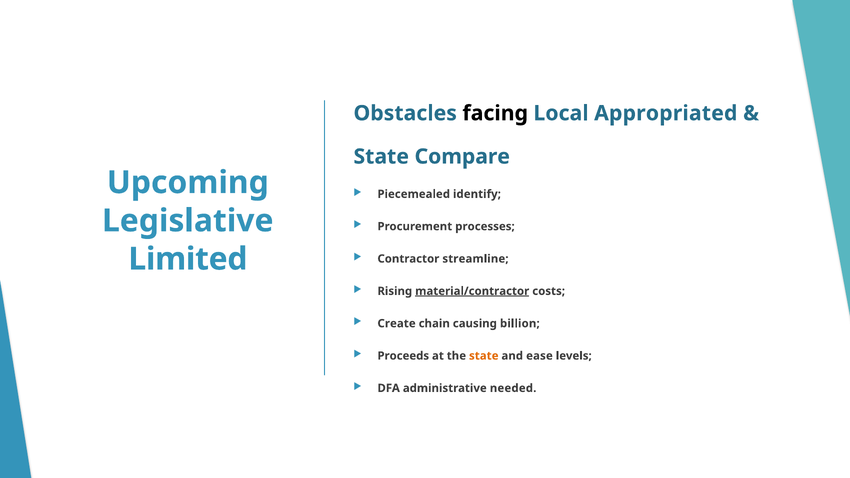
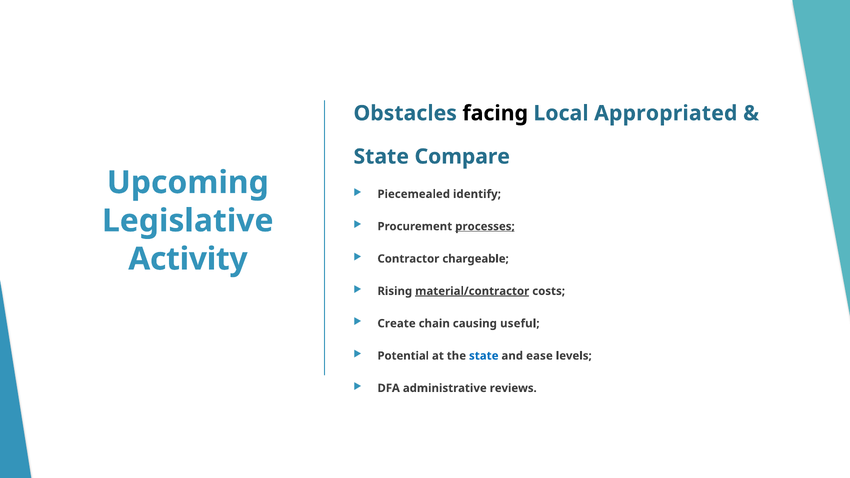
processes underline: none -> present (485, 226)
streamline: streamline -> chargeable (476, 259)
Limited: Limited -> Activity (188, 259)
billion: billion -> useful (520, 324)
Proceeds: Proceeds -> Potential (403, 356)
state colour: orange -> blue (484, 356)
needed: needed -> reviews (513, 388)
